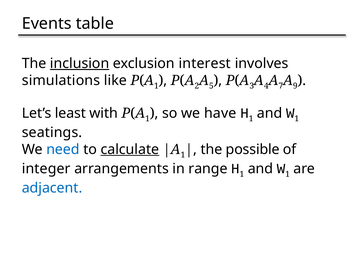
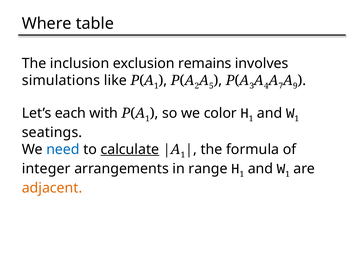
Events: Events -> Where (47, 24)
inclusion underline: present -> none (80, 63)
interest: interest -> remains (205, 63)
least: least -> each (70, 113)
have: have -> color (220, 113)
possible: possible -> formula (253, 149)
adjacent colour: blue -> orange (52, 188)
